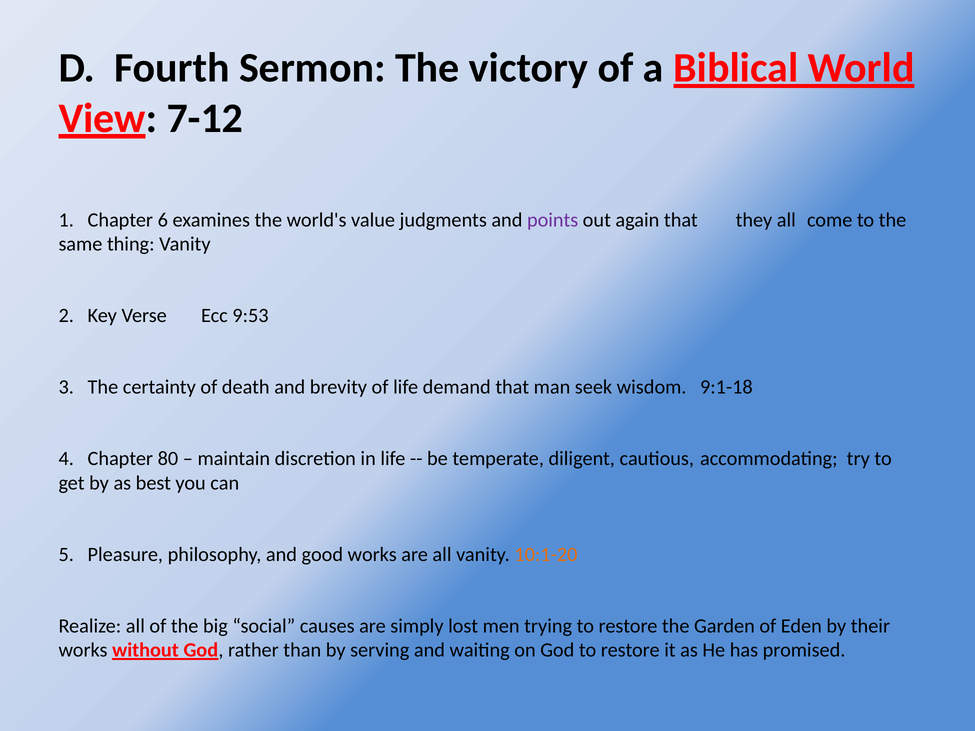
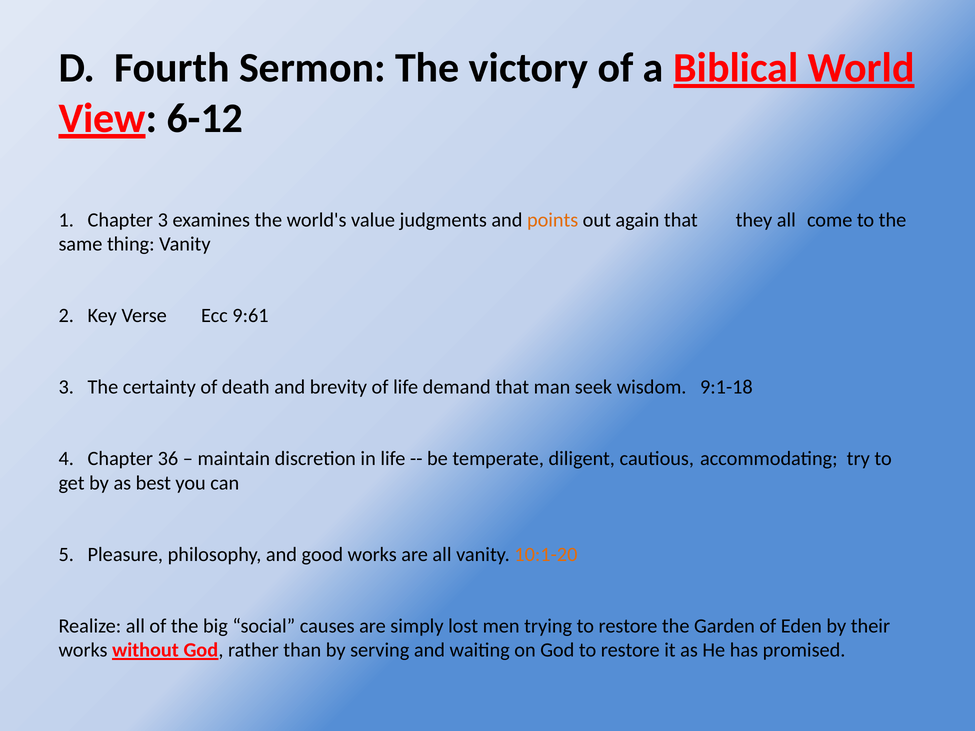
7-12: 7-12 -> 6-12 (205, 118)
Chapter 6: 6 -> 3 (163, 220)
points colour: purple -> orange (553, 220)
9:53: 9:53 -> 9:61 (250, 316)
80: 80 -> 36 (168, 459)
